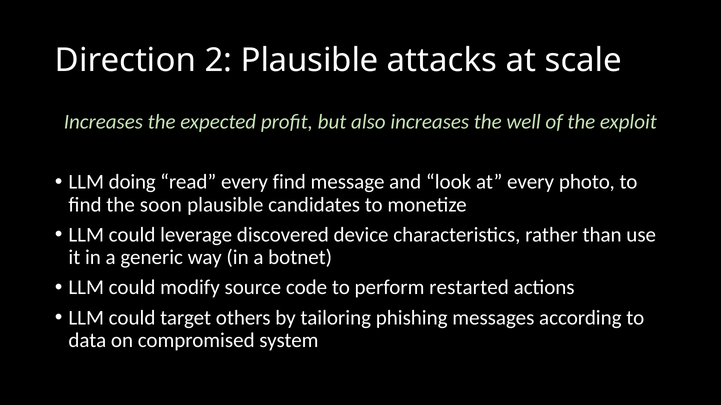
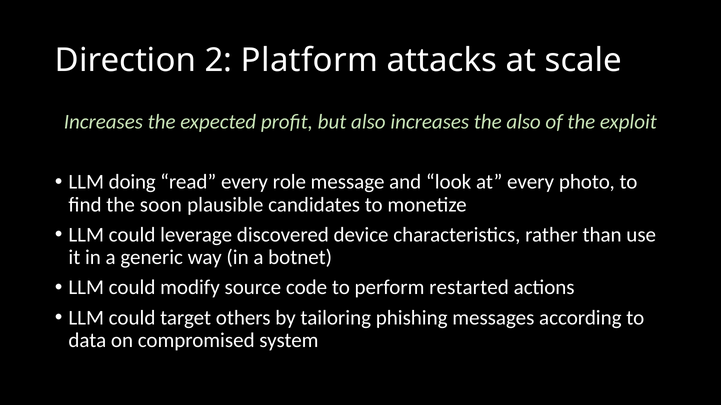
2 Plausible: Plausible -> Platform (309, 61)
the well: well -> also (524, 122)
every find: find -> role (289, 182)
